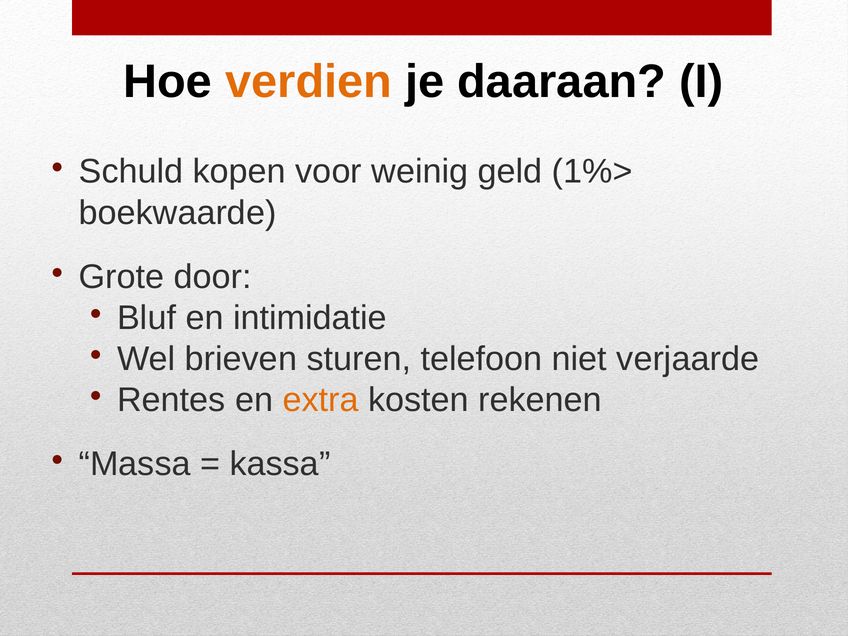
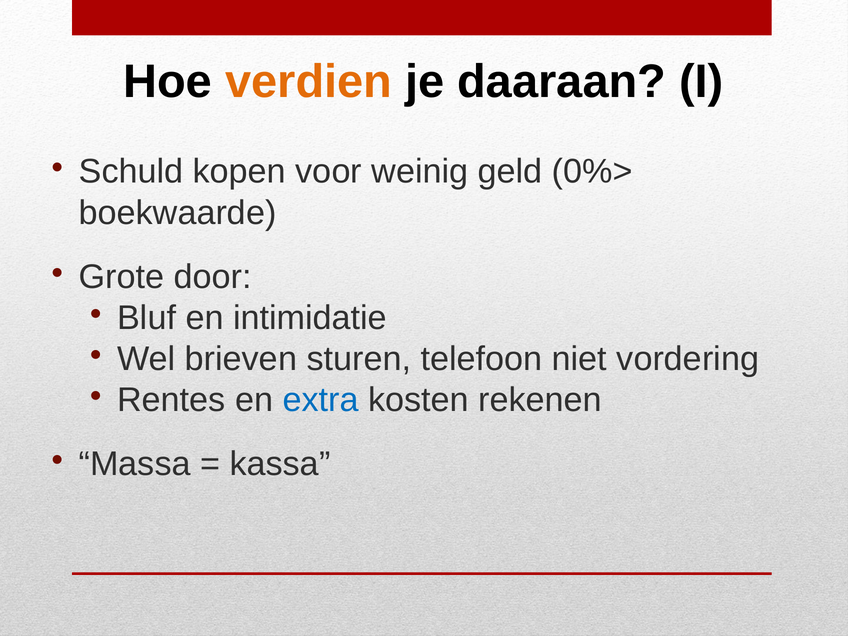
1%>: 1%> -> 0%> (592, 172)
verjaarde: verjaarde -> vordering (688, 359)
extra colour: orange -> blue (321, 400)
